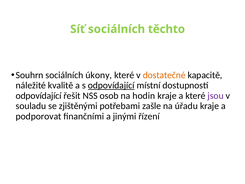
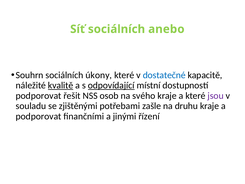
těchto: těchto -> anebo (166, 29)
dostatečné colour: orange -> blue (164, 75)
kvalitě underline: none -> present (61, 85)
odpovídající: odpovídající -> podporovat (39, 96)
hodin: hodin -> svého (144, 96)
úřadu: úřadu -> druhu (186, 106)
